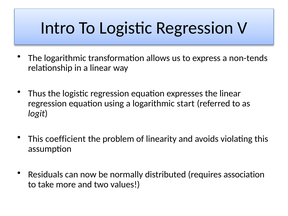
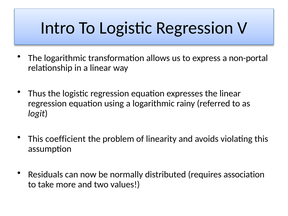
non-tends: non-tends -> non-portal (248, 58)
start: start -> rainy (186, 103)
